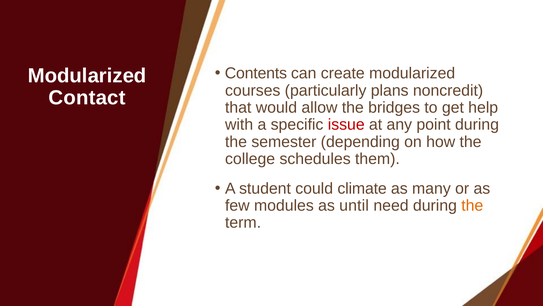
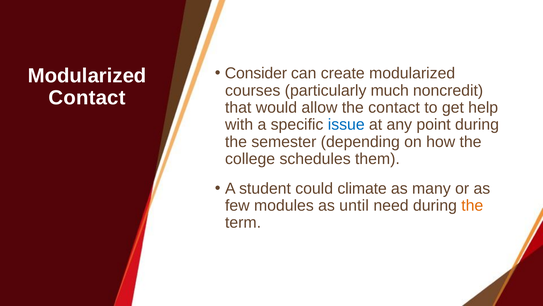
Contents: Contents -> Consider (256, 73)
plans: plans -> much (390, 90)
the bridges: bridges -> contact (394, 107)
issue colour: red -> blue (346, 124)
